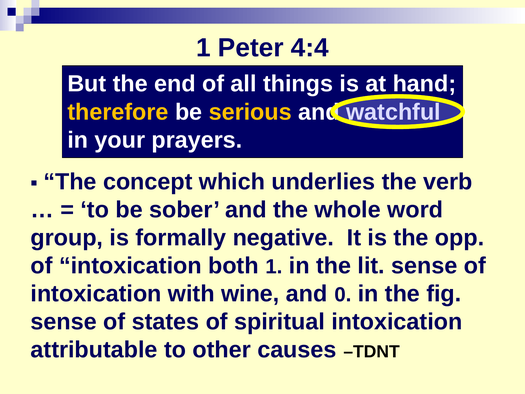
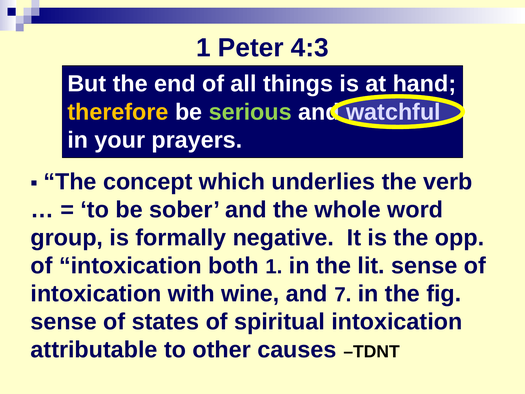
4:4: 4:4 -> 4:3 (310, 48)
serious colour: yellow -> light green (250, 112)
0: 0 -> 7 (343, 295)
